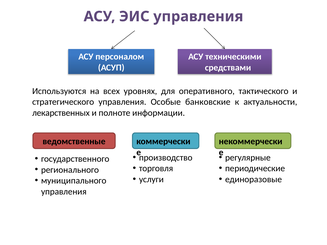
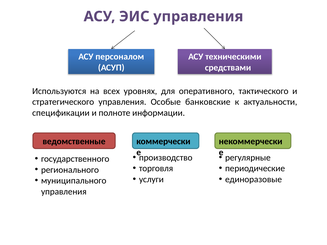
лекарственных: лекарственных -> спецификации (61, 113)
